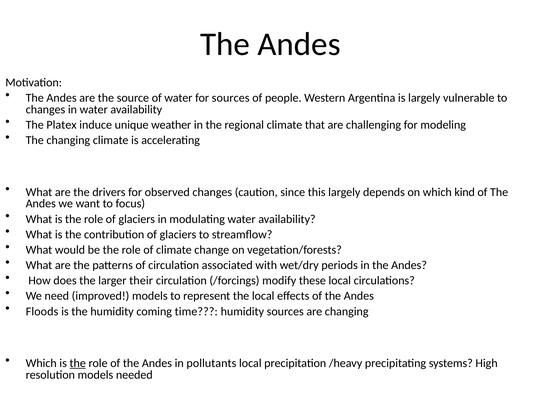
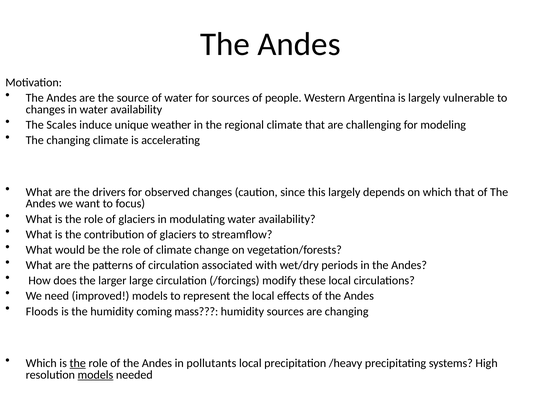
Platex: Platex -> Scales (61, 125)
which kind: kind -> that (465, 192)
their: their -> large (141, 280)
time: time -> mass (196, 311)
models underline: none -> present (95, 375)
